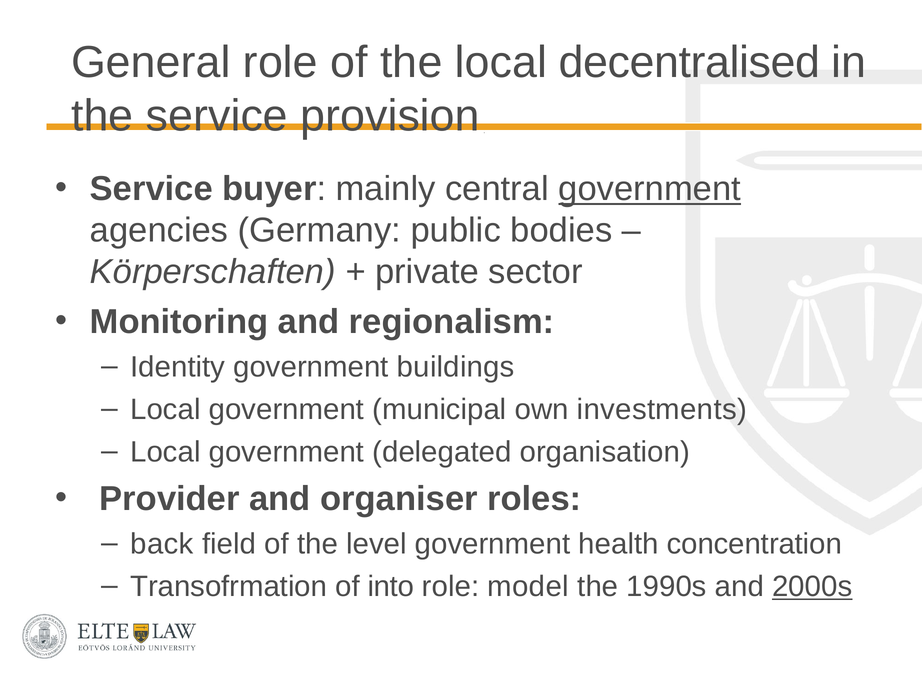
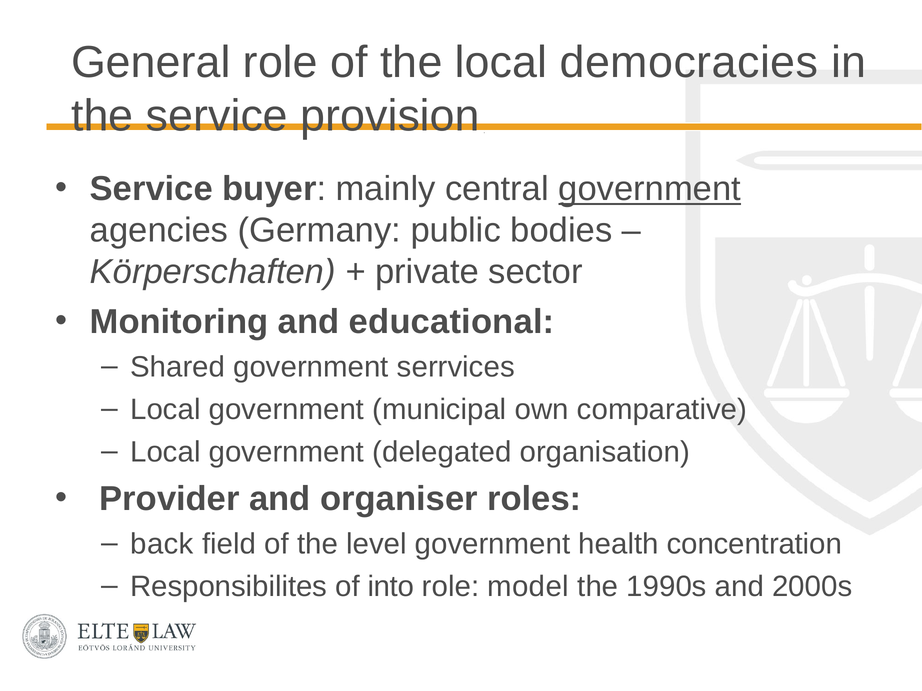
decentralised: decentralised -> democracies (689, 62)
regionalism: regionalism -> educational (452, 322)
Identity: Identity -> Shared (178, 367)
buildings: buildings -> serrvices (456, 367)
investments: investments -> comparative (662, 410)
Transofrmation: Transofrmation -> Responsibilites (229, 587)
2000s underline: present -> none (812, 587)
